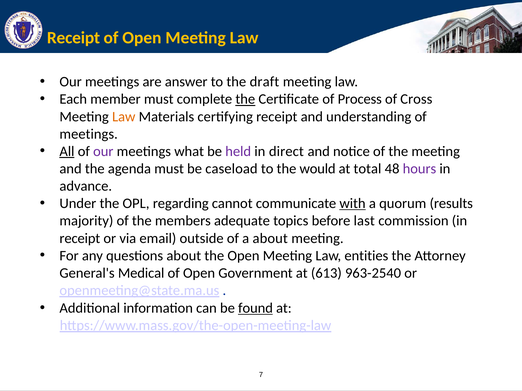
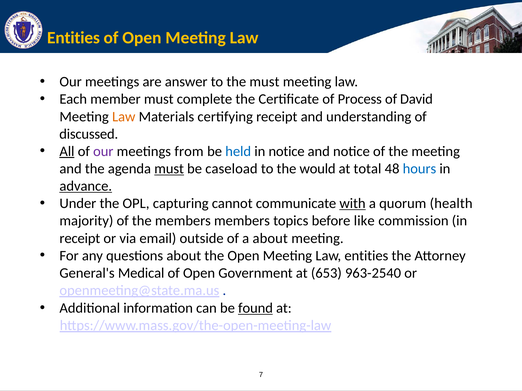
Receipt: Receipt -> Entities (73, 38)
the draft: draft -> must (264, 82)
the underline: present -> none (245, 99)
Cross: Cross -> David (416, 99)
meetings: meetings -> discussed (89, 134)
what: what -> from (189, 152)
held colour: purple -> blue (238, 152)
in direct: direct -> notice (287, 152)
must underline: none -> present (169, 169)
hours colour: purple -> blue (419, 169)
advance underline: none -> present (86, 186)
regarding: regarding -> capturing (181, 204)
results: results -> health (451, 204)
members adequate: adequate -> members (242, 221)
last: last -> like (364, 221)
613: 613 -> 653 (326, 273)
